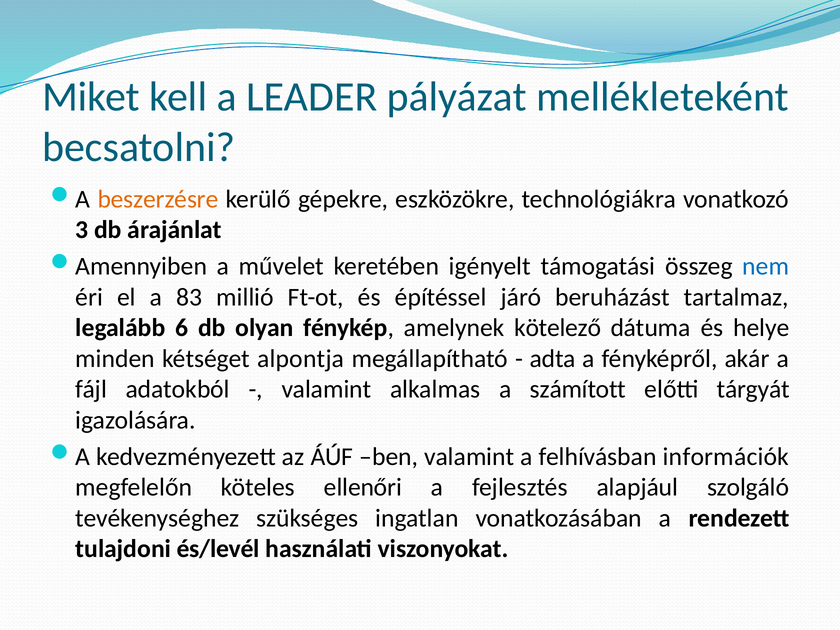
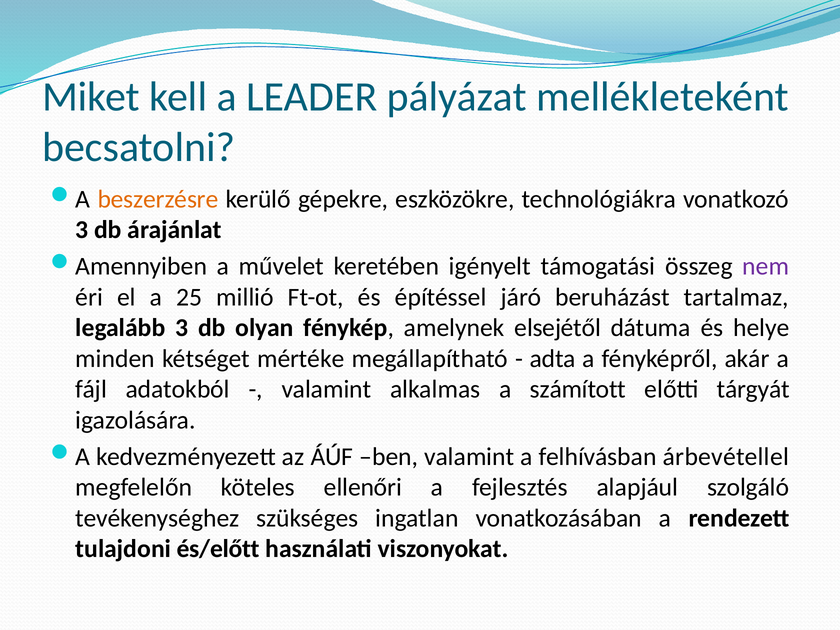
nem colour: blue -> purple (766, 266)
83: 83 -> 25 (189, 297)
legalább 6: 6 -> 3 (182, 328)
kötelező: kötelező -> elsejétől (558, 328)
alpontja: alpontja -> mértéke (301, 359)
információk: információk -> árbevétellel (726, 457)
és/levél: és/levél -> és/előtt (218, 549)
